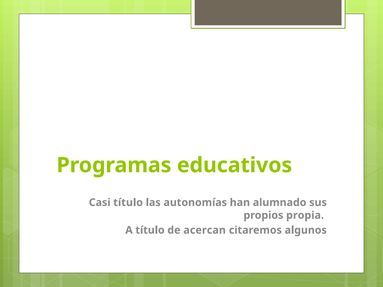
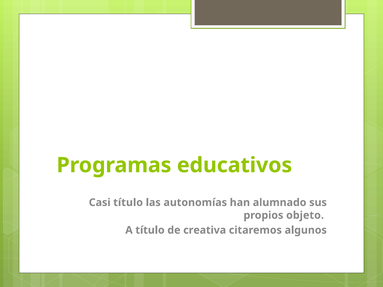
propia: propia -> objeto (305, 215)
acercan: acercan -> creativa (205, 230)
